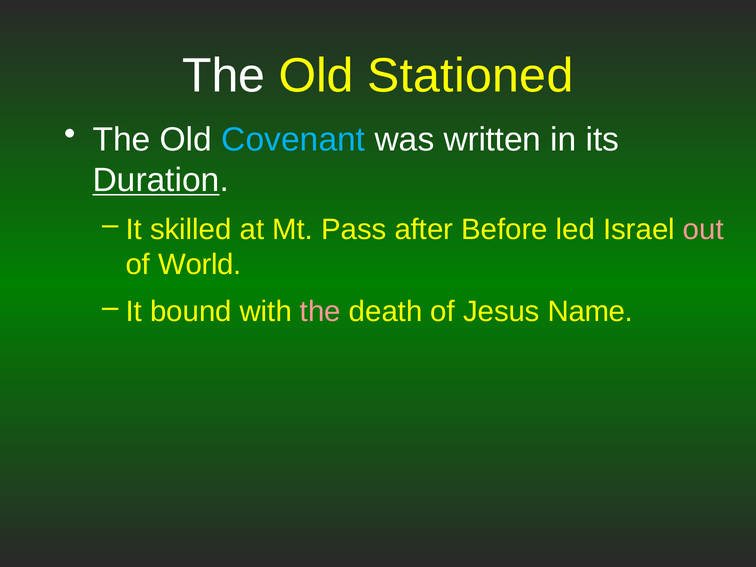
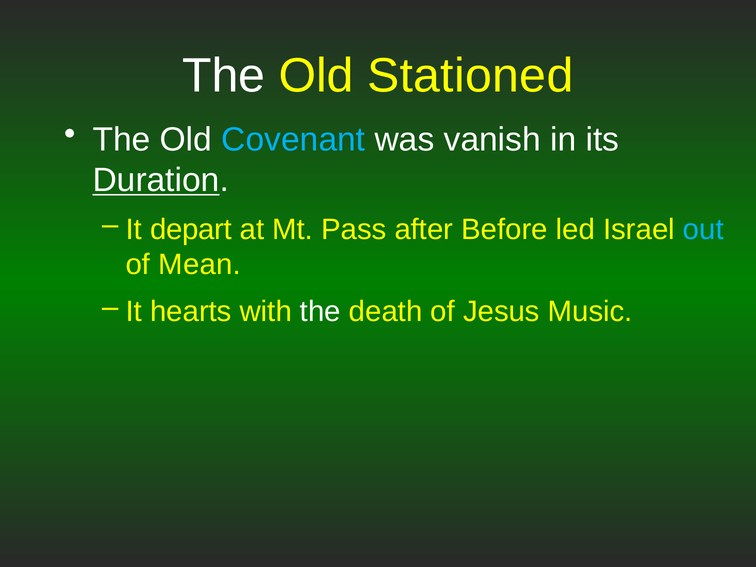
written: written -> vanish (492, 140)
skilled: skilled -> depart (191, 229)
out colour: pink -> light blue (703, 229)
World: World -> Mean (200, 265)
bound: bound -> hearts (191, 312)
the colour: pink -> white (320, 312)
Name: Name -> Music (590, 312)
